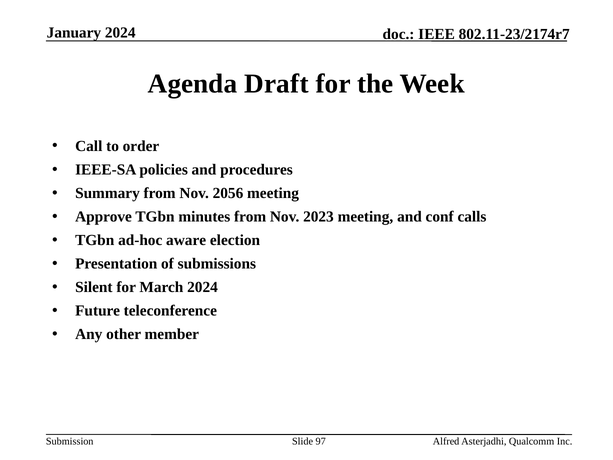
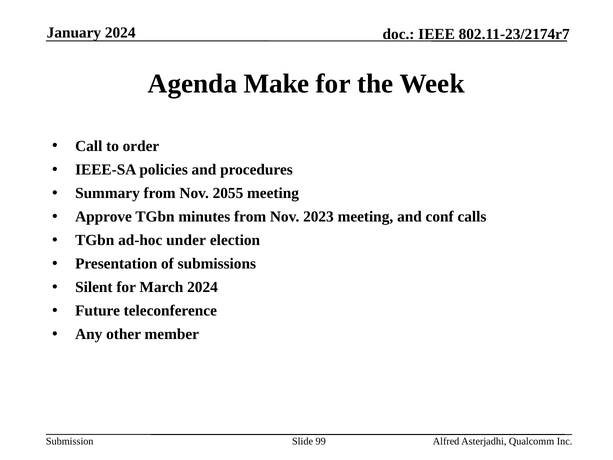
Draft: Draft -> Make (277, 84)
2056: 2056 -> 2055 (228, 193)
aware: aware -> under (186, 240)
97: 97 -> 99 (321, 441)
